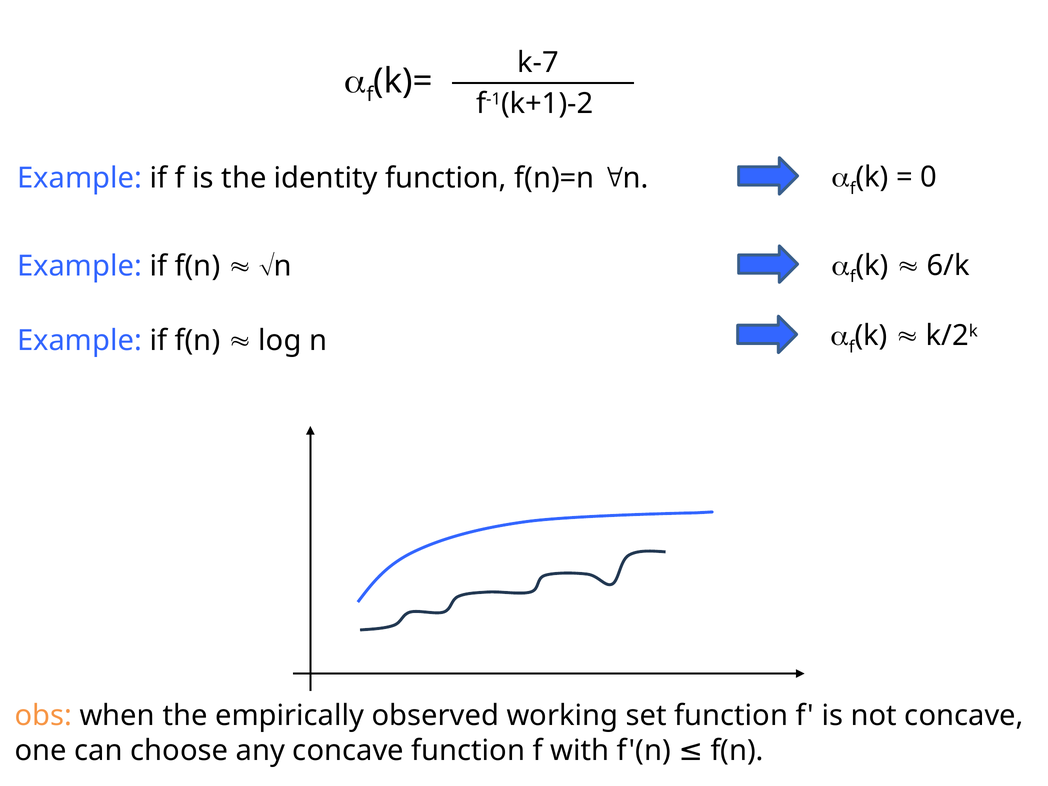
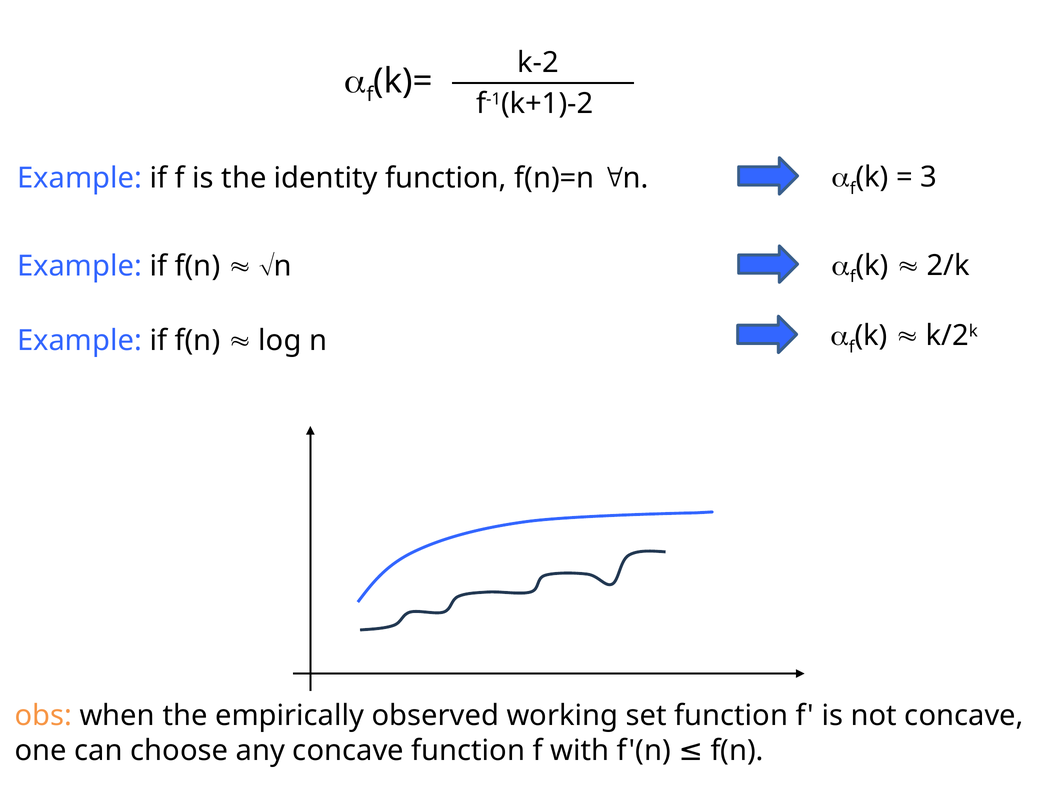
k-7: k-7 -> k-2 (538, 63)
0: 0 -> 3 (929, 177)
6/k: 6/k -> 2/k (948, 265)
